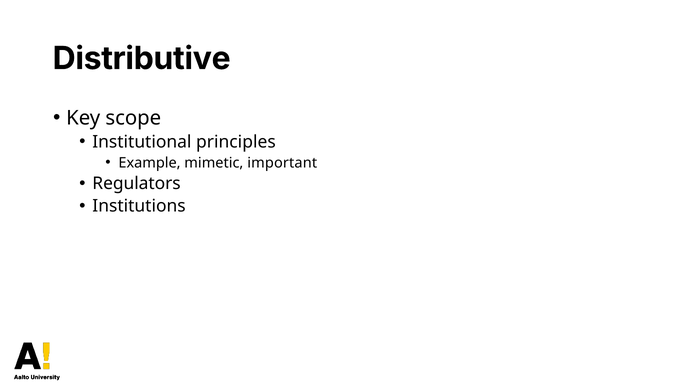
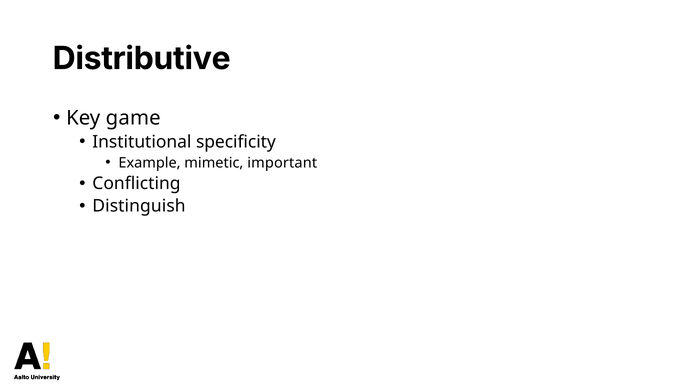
scope: scope -> game (133, 118)
principles: principles -> specificity (236, 142)
Regulators: Regulators -> Conflicting (136, 184)
Institutions: Institutions -> Distinguish (139, 206)
